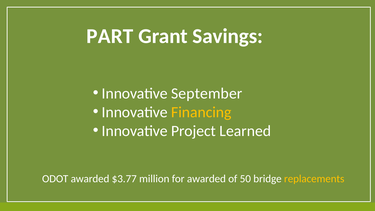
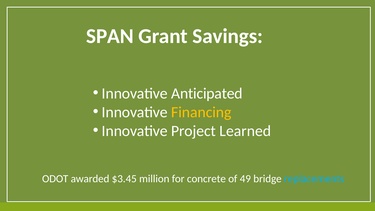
PART: PART -> SPAN (110, 36)
September: September -> Anticipated (207, 93)
$3.77: $3.77 -> $3.45 (124, 179)
for awarded: awarded -> concrete (206, 179)
50: 50 -> 49 (245, 179)
replacements colour: yellow -> light blue (314, 179)
